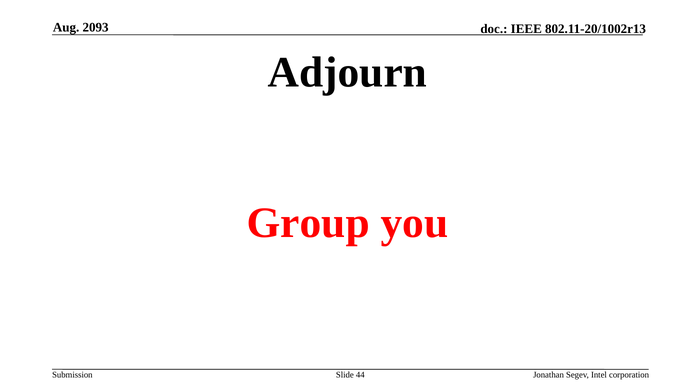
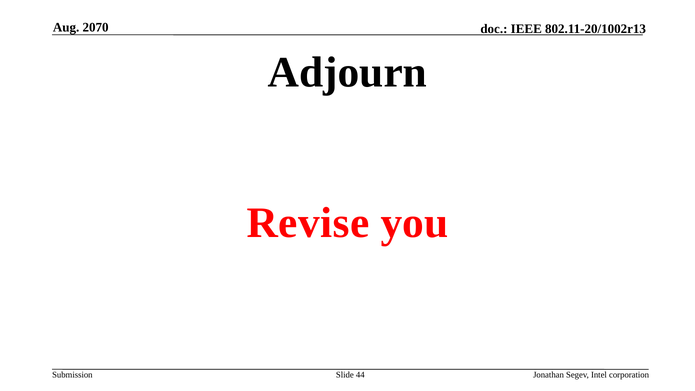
2093: 2093 -> 2070 (96, 28)
Group: Group -> Revise (308, 223)
